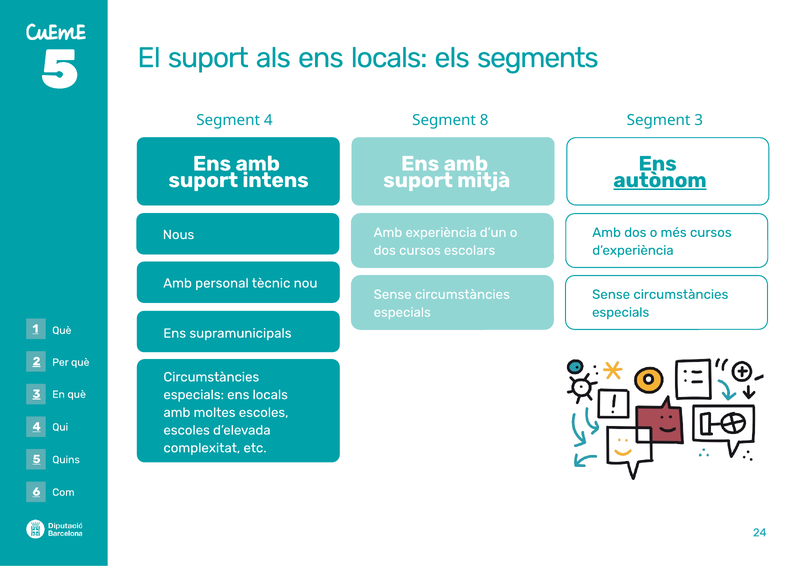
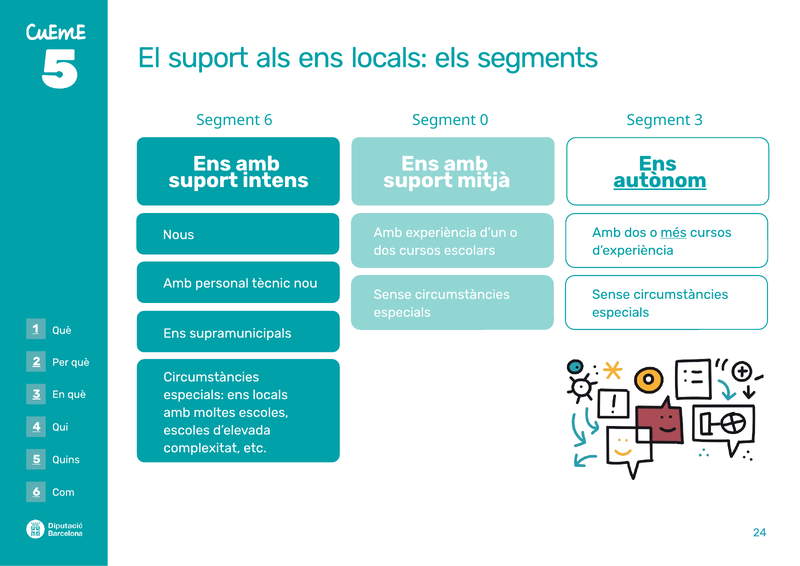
Segment 4: 4 -> 6 (268, 120)
8: 8 -> 0 (484, 120)
més underline: none -> present (674, 232)
